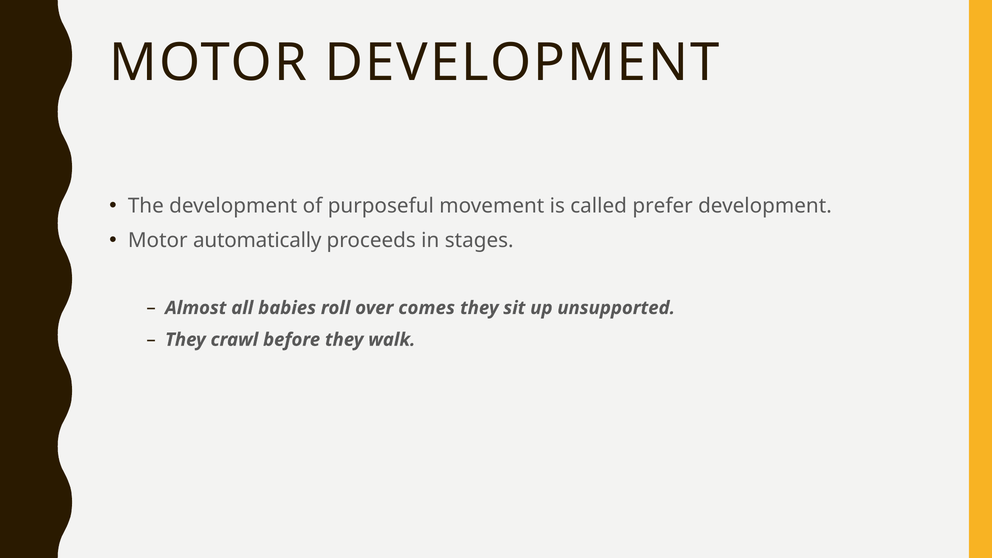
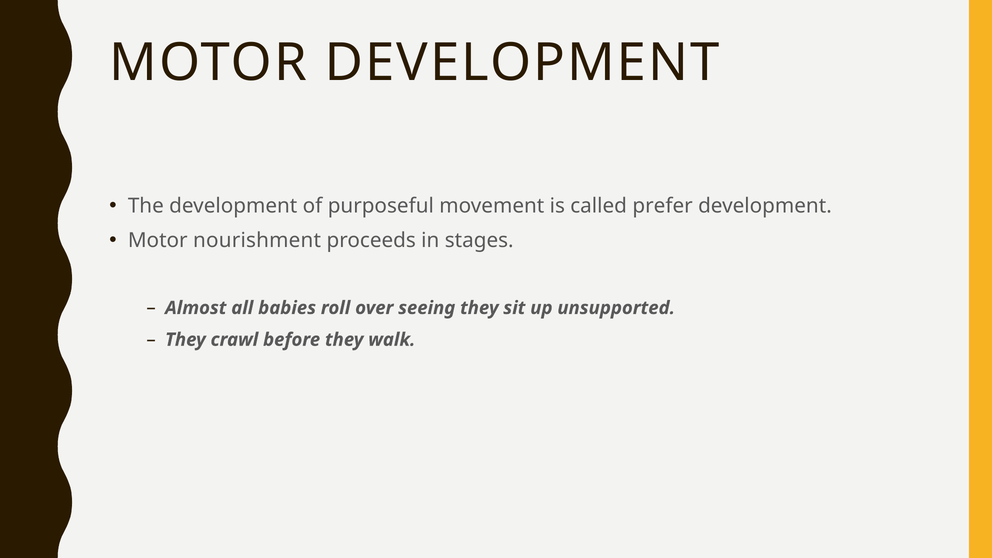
automatically: automatically -> nourishment (257, 241)
comes: comes -> seeing (427, 308)
